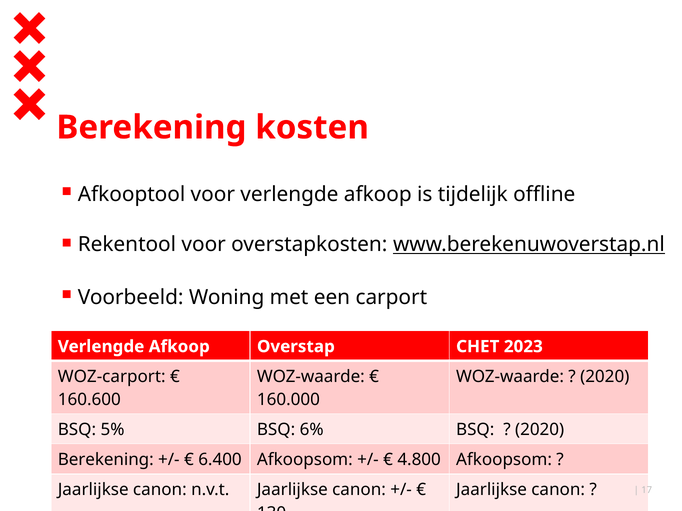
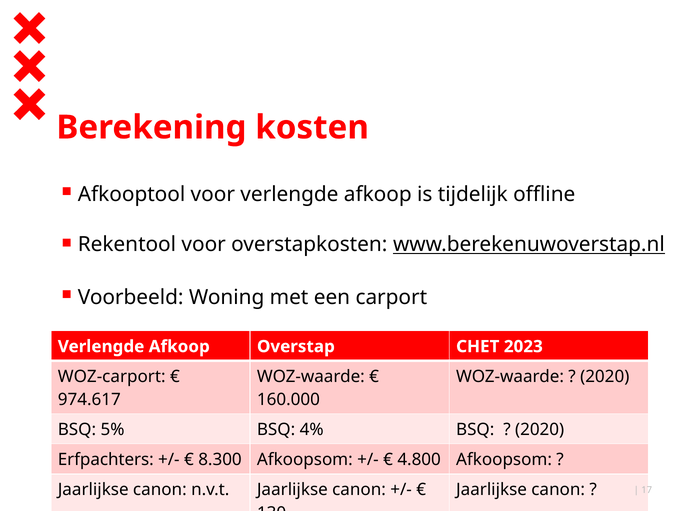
160.600: 160.600 -> 974.617 (89, 400)
6%: 6% -> 4% (312, 430)
Berekening: Berekening -> Erfpachters (106, 460)
6.400: 6.400 -> 8.300 (220, 460)
